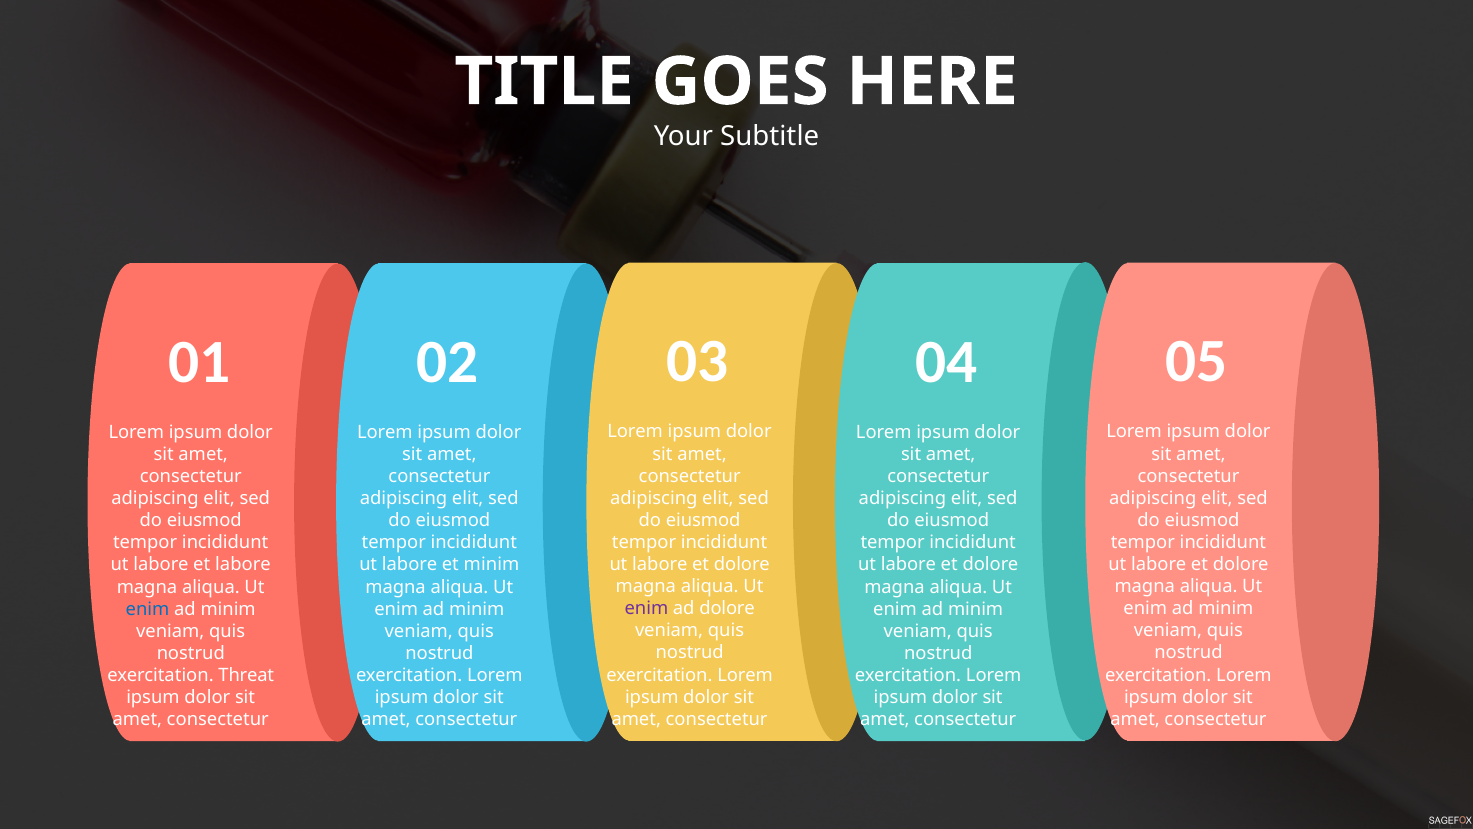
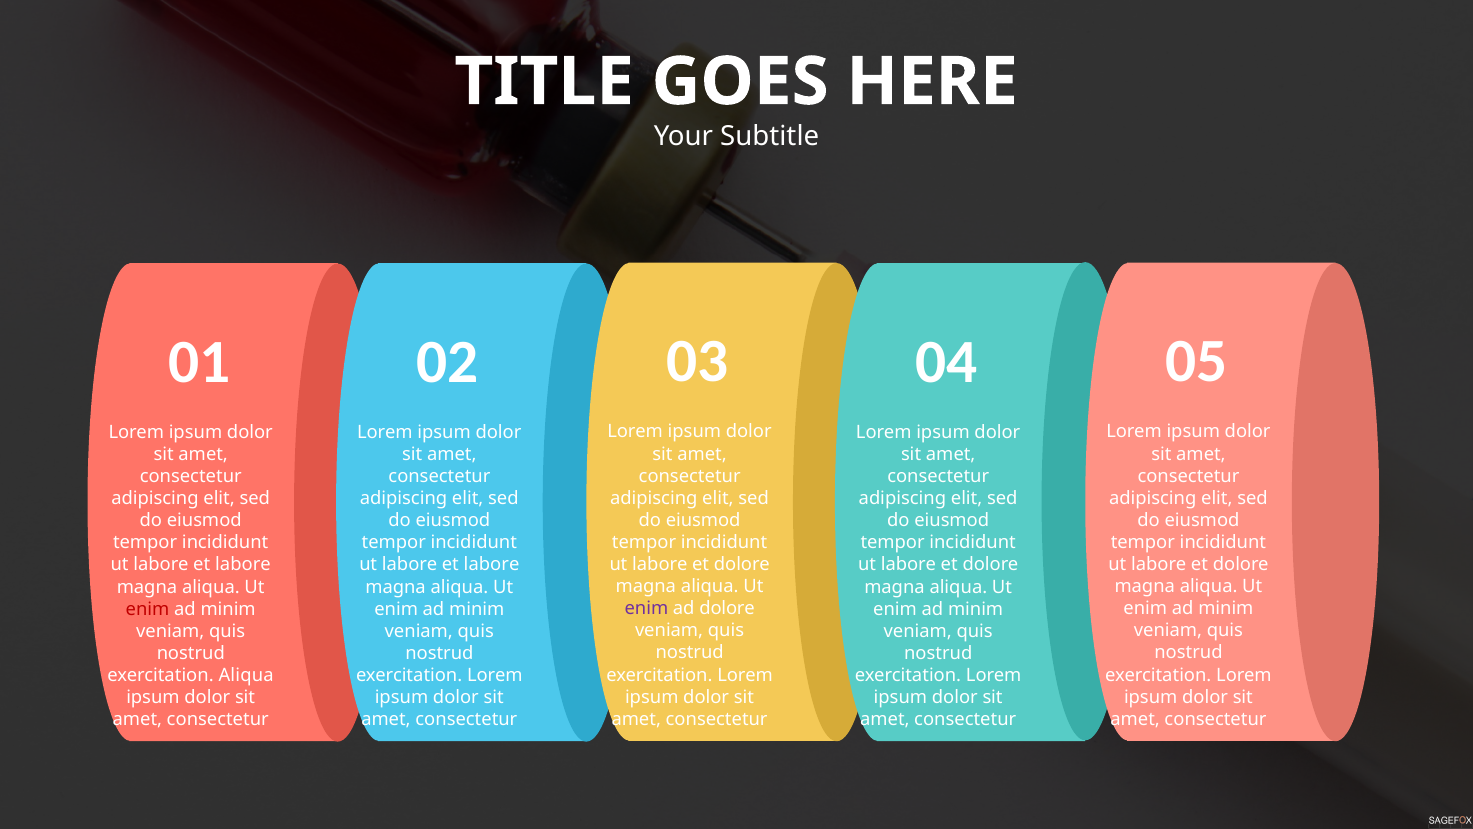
minim: minim -> labore (492, 565)
enim colour: blue -> red (148, 609)
exercitation Threat: Threat -> Aliqua (246, 675)
